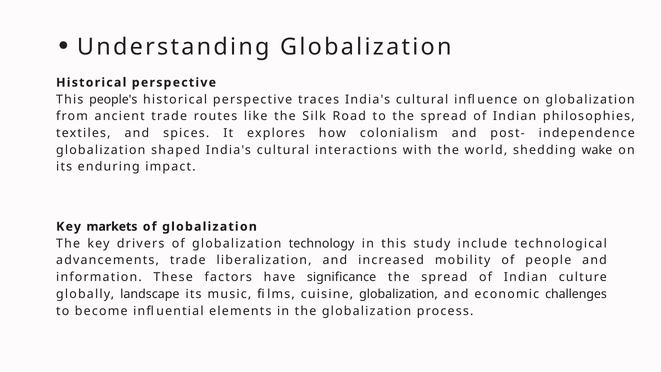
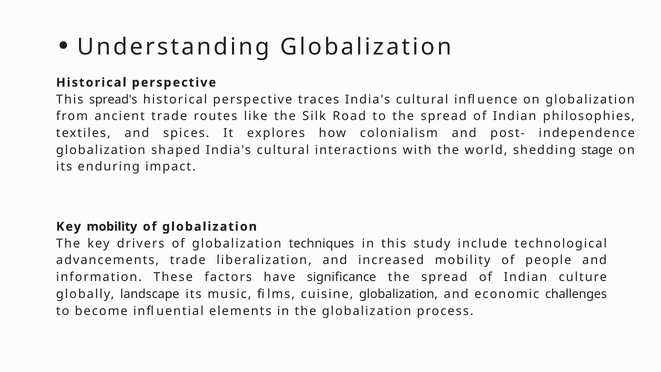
people's: people's -> spread's (113, 99)
wake: wake -> stage (597, 150)
Key markets: markets -> mobility (112, 227)
technology: technology -> techniques (322, 243)
